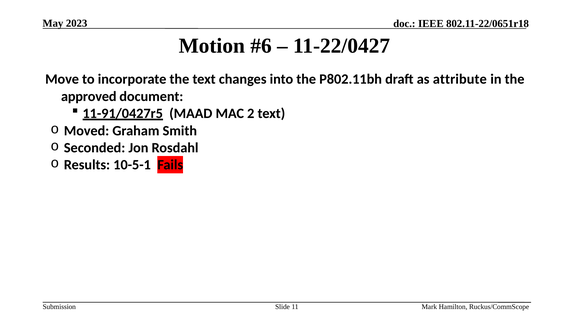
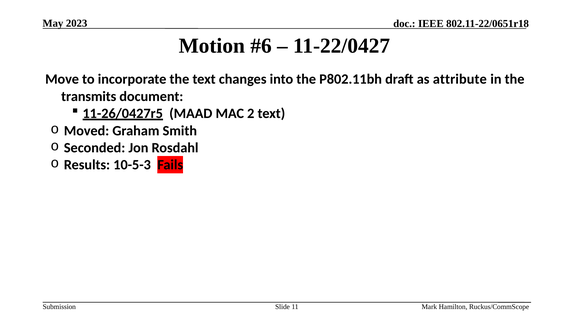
approved: approved -> transmits (89, 96)
11-91/0427r5: 11-91/0427r5 -> 11-26/0427r5 (123, 113)
10-5-1: 10-5-1 -> 10-5-3 (132, 165)
